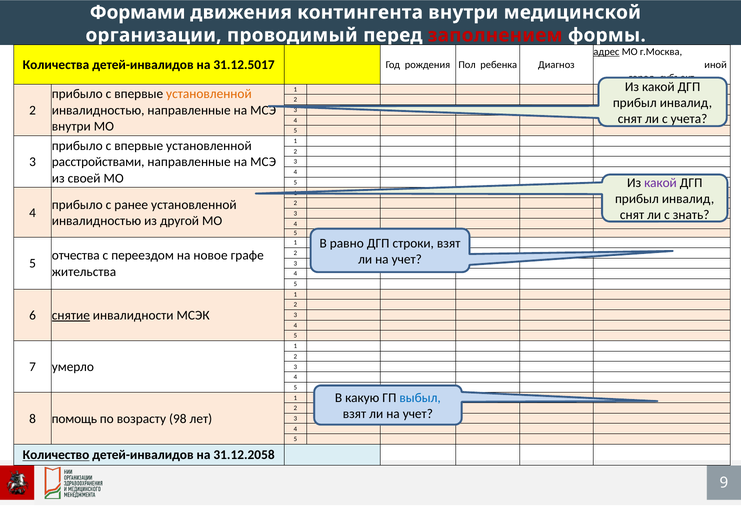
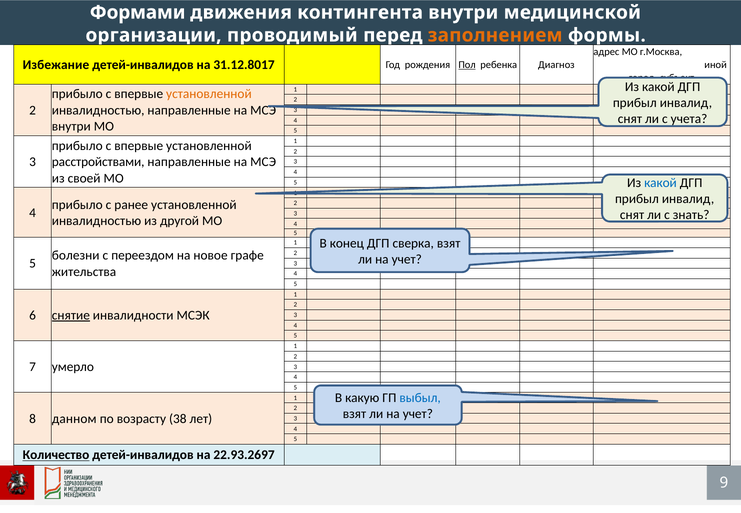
заполнением colour: red -> orange (495, 35)
адрес underline: present -> none (606, 52)
Количества: Количества -> Избежание (56, 65)
31.12.5017: 31.12.5017 -> 31.12.8017 (244, 65)
Пол underline: none -> present (467, 65)
какой colour: purple -> blue (660, 183)
равно: равно -> конец (347, 243)
строки: строки -> сверка (413, 243)
отчества: отчества -> болезни (76, 255)
помощь: помощь -> данном (74, 419)
98: 98 -> 38 (178, 419)
31.12.2058: 31.12.2058 -> 22.93.2697 (244, 455)
